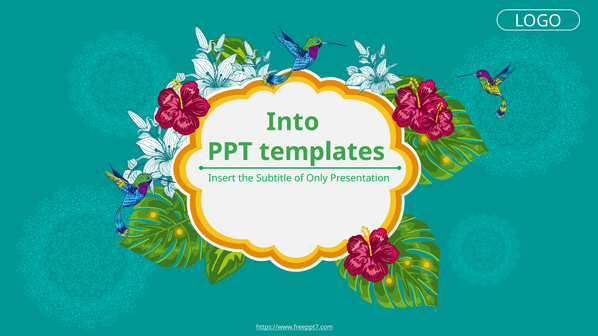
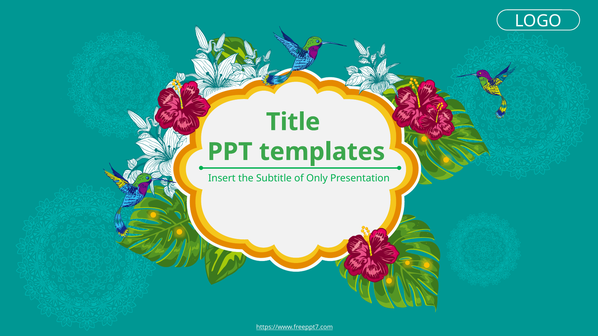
Into: Into -> Title (293, 122)
